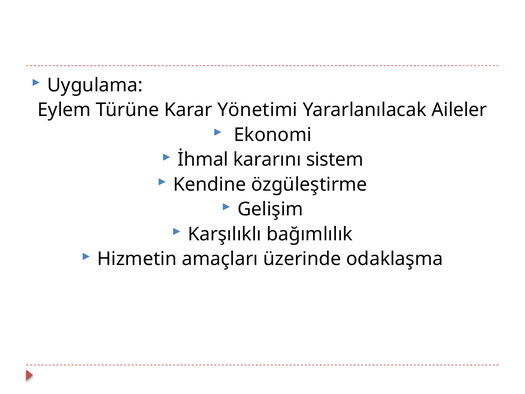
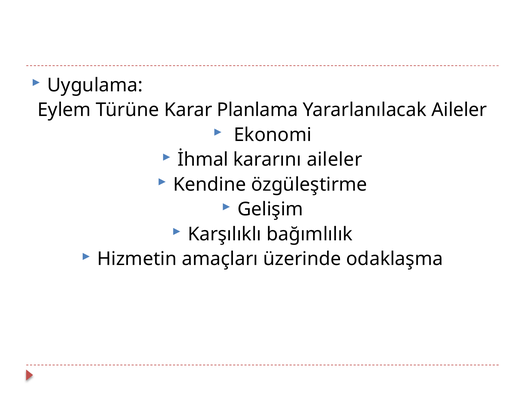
Yönetimi: Yönetimi -> Planlama (258, 110)
kararını sistem: sistem -> aileler (335, 160)
